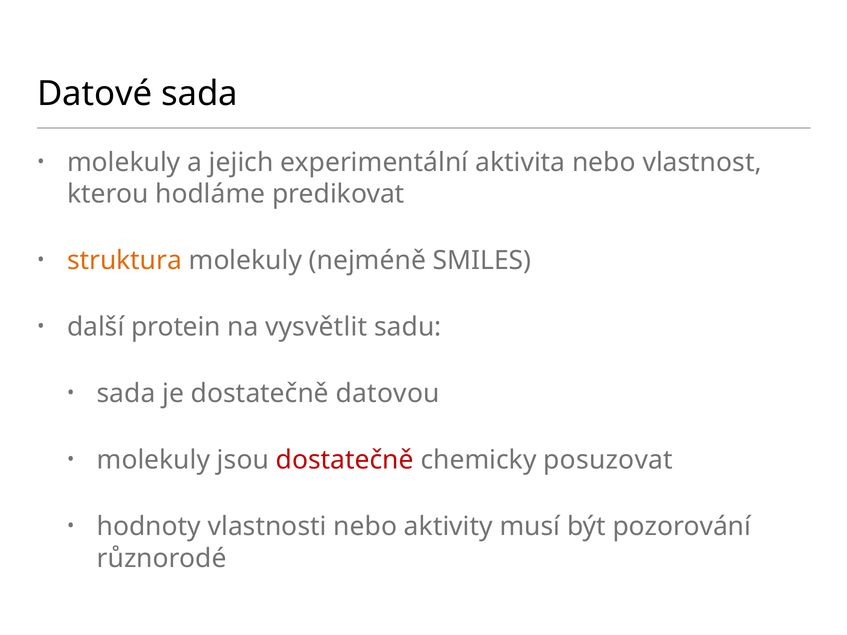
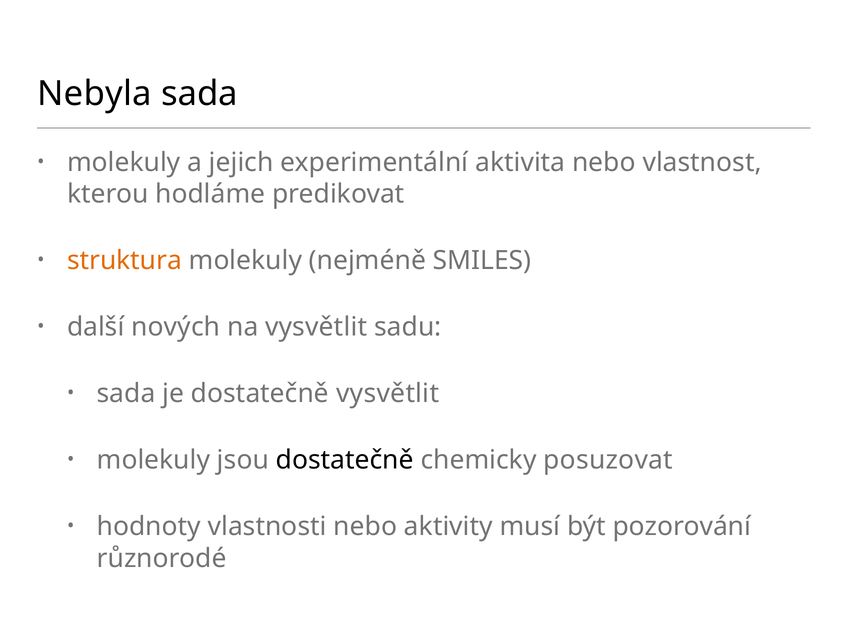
Datové: Datové -> Nebyla (95, 94)
protein: protein -> nových (176, 327)
dostatečně datovou: datovou -> vysvětlit (388, 394)
dostatečně colour: red -> black (345, 460)
